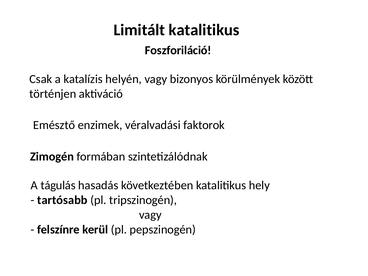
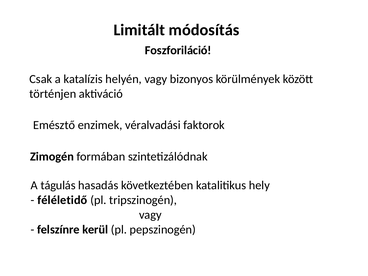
Limitált katalitikus: katalitikus -> módosítás (204, 30)
tartósabb: tartósabb -> féléletidő (62, 200)
